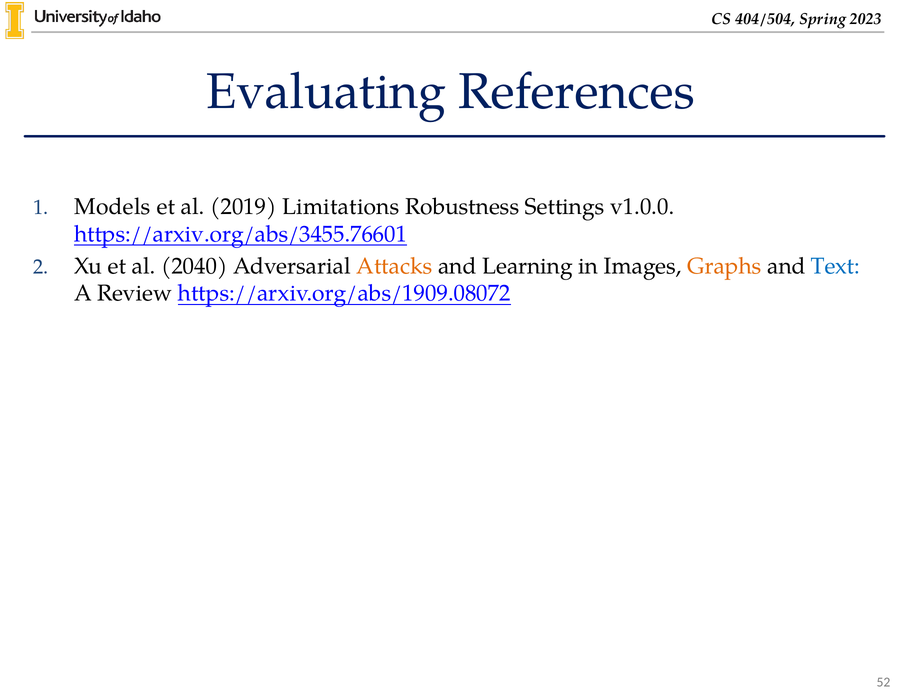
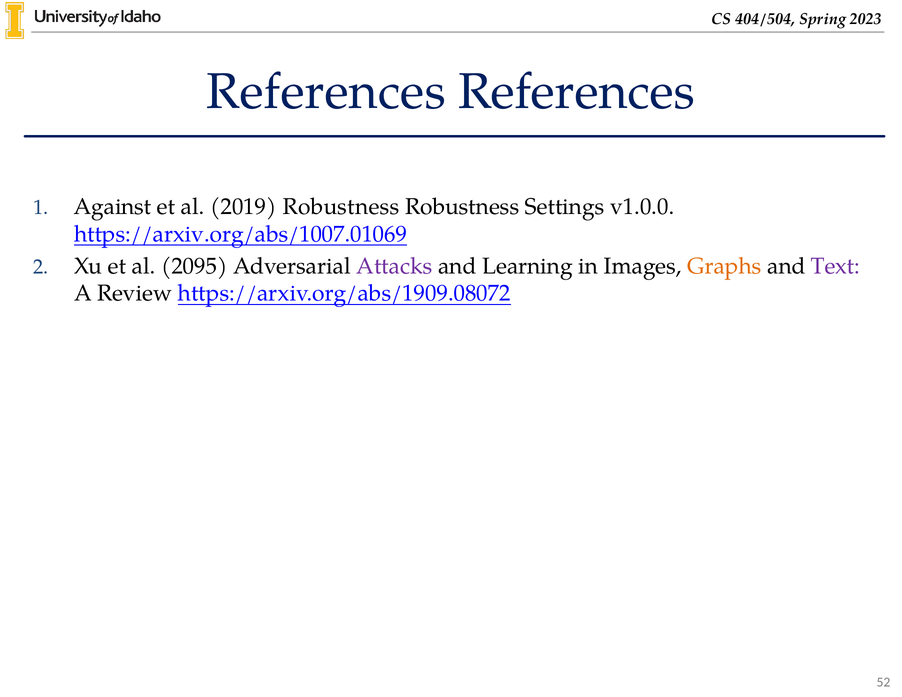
Evaluating: Evaluating -> References (326, 92)
Models: Models -> Against (113, 207)
2019 Limitations: Limitations -> Robustness (341, 207)
https://arxiv.org/abs/3455.76601: https://arxiv.org/abs/3455.76601 -> https://arxiv.org/abs/1007.01069 (240, 234)
2040: 2040 -> 2095 (194, 266)
Attacks colour: orange -> purple (394, 266)
Text colour: blue -> purple (835, 266)
